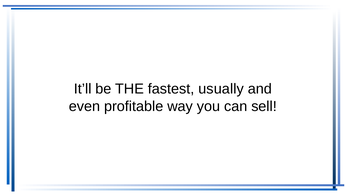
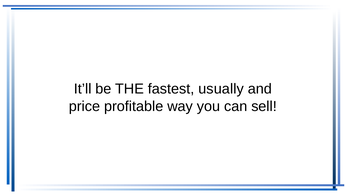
even: even -> price (85, 106)
